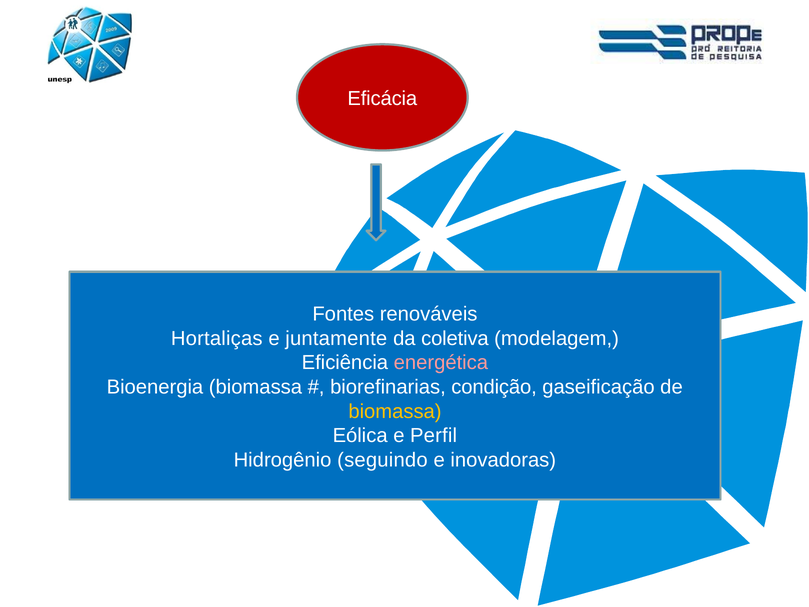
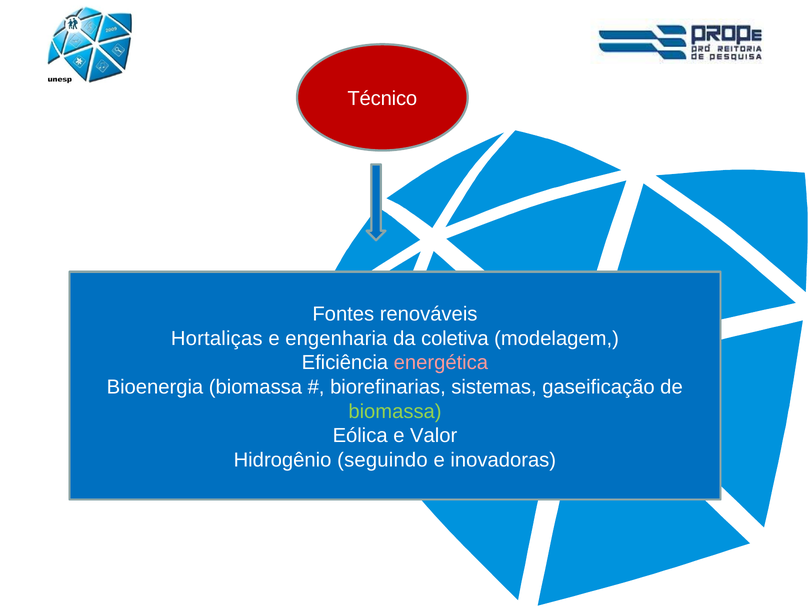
Eficácia: Eficácia -> Técnico (382, 99)
juntamente: juntamente -> engenharia (336, 338)
condição: condição -> sistemas (494, 387)
biomassa colour: yellow -> light green (395, 411)
Perfil: Perfil -> Valor (434, 435)
